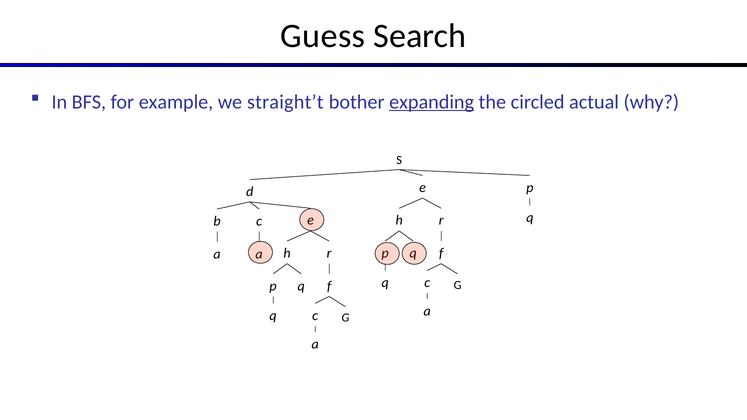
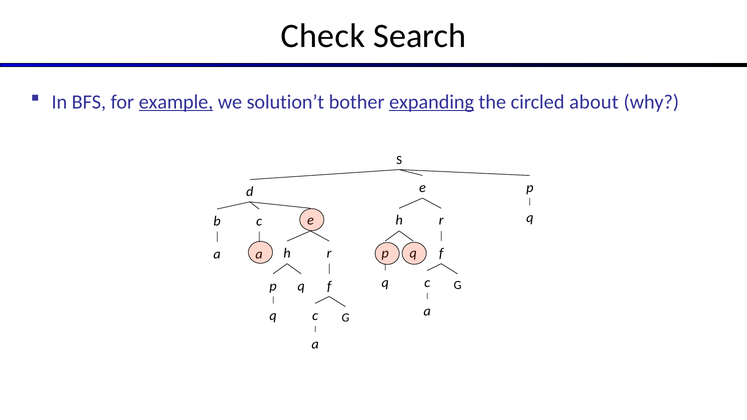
Guess: Guess -> Check (323, 36)
example underline: none -> present (176, 102)
straight’t: straight’t -> solution’t (285, 102)
actual: actual -> about (594, 102)
